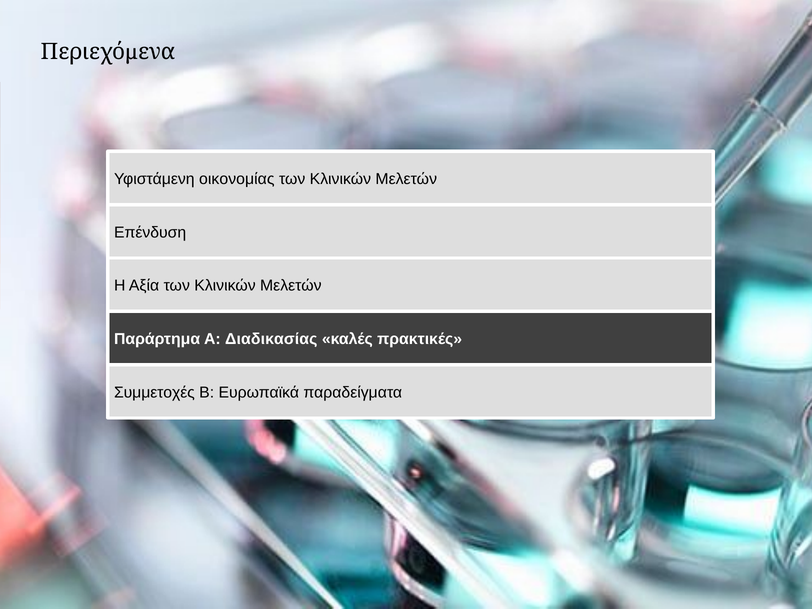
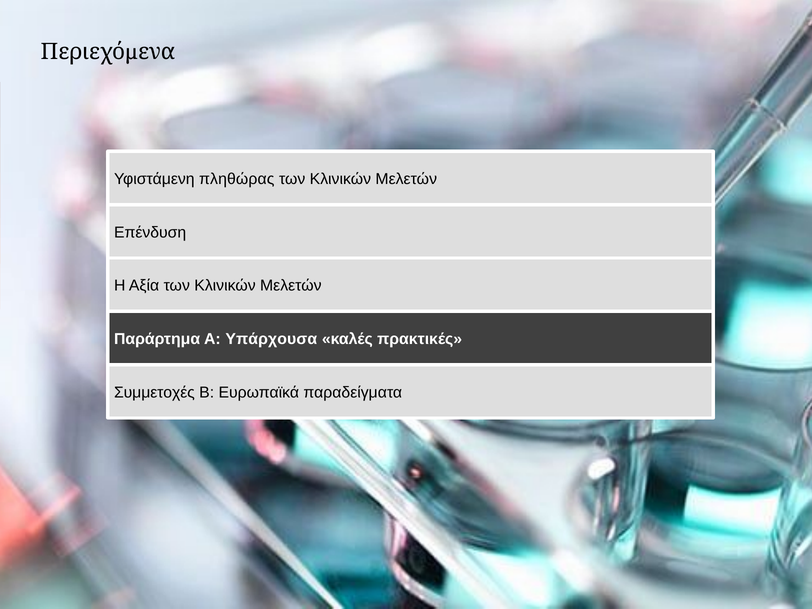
οικονομίας: οικονομίας -> πληθώρας (237, 179)
Διαδικασίας: Διαδικασίας -> Υπάρχουσα (271, 339)
